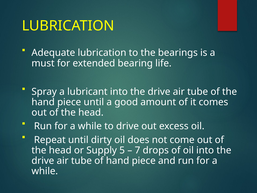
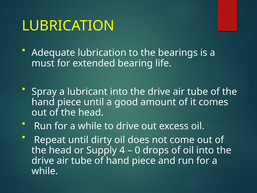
5: 5 -> 4 (122, 150)
7: 7 -> 0 (137, 150)
